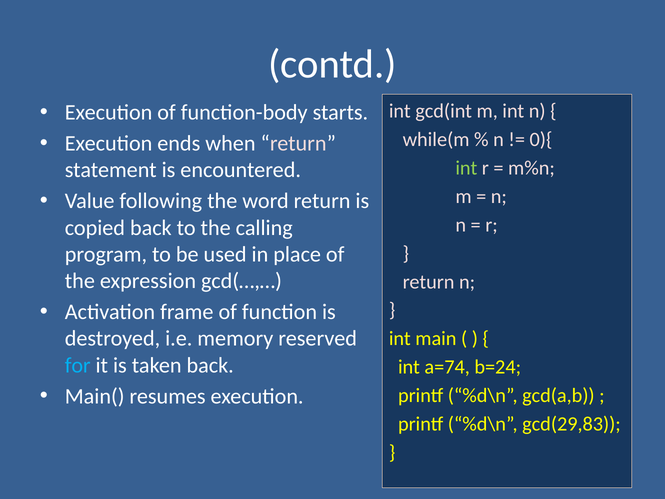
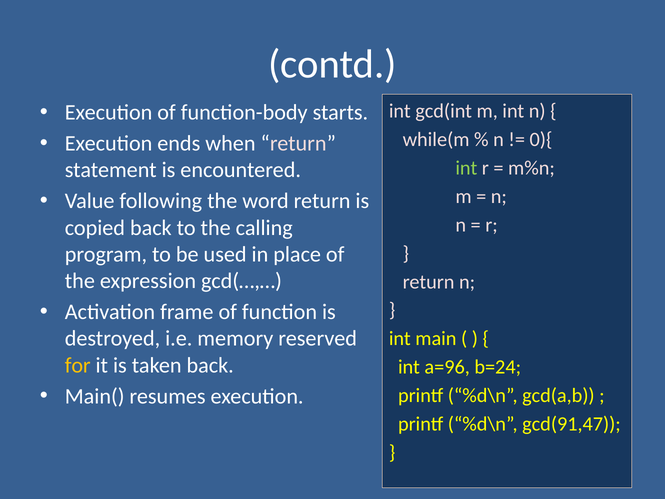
for colour: light blue -> yellow (78, 365)
a=74: a=74 -> a=96 (447, 367)
gcd(29,83: gcd(29,83 -> gcd(91,47 (571, 424)
